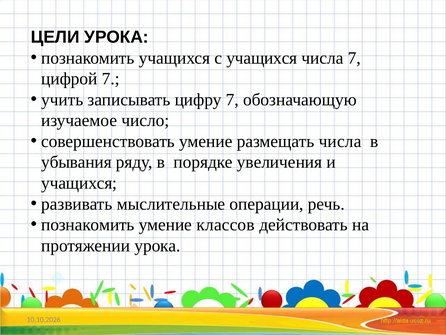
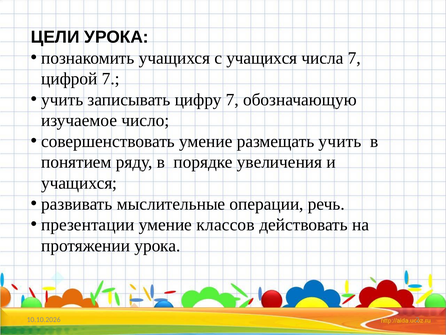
размещать числа: числа -> учить (340, 141)
убывания: убывания -> понятием (76, 162)
познакомить: познакомить -> презентации (88, 224)
